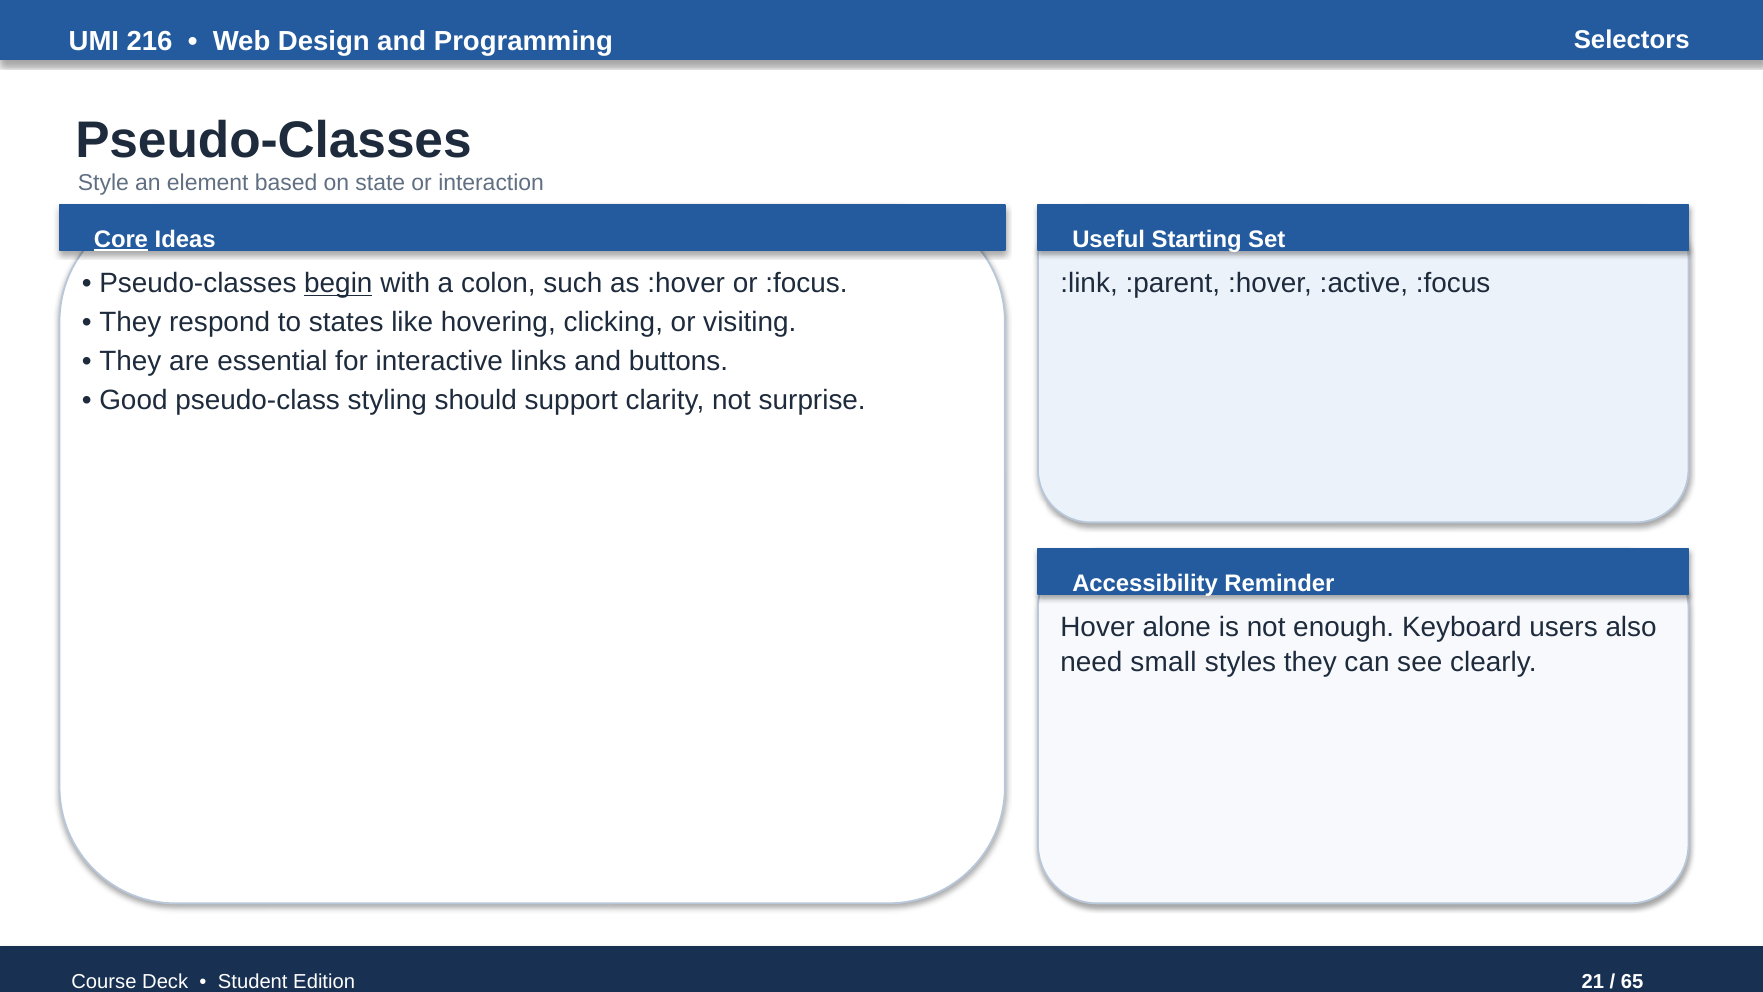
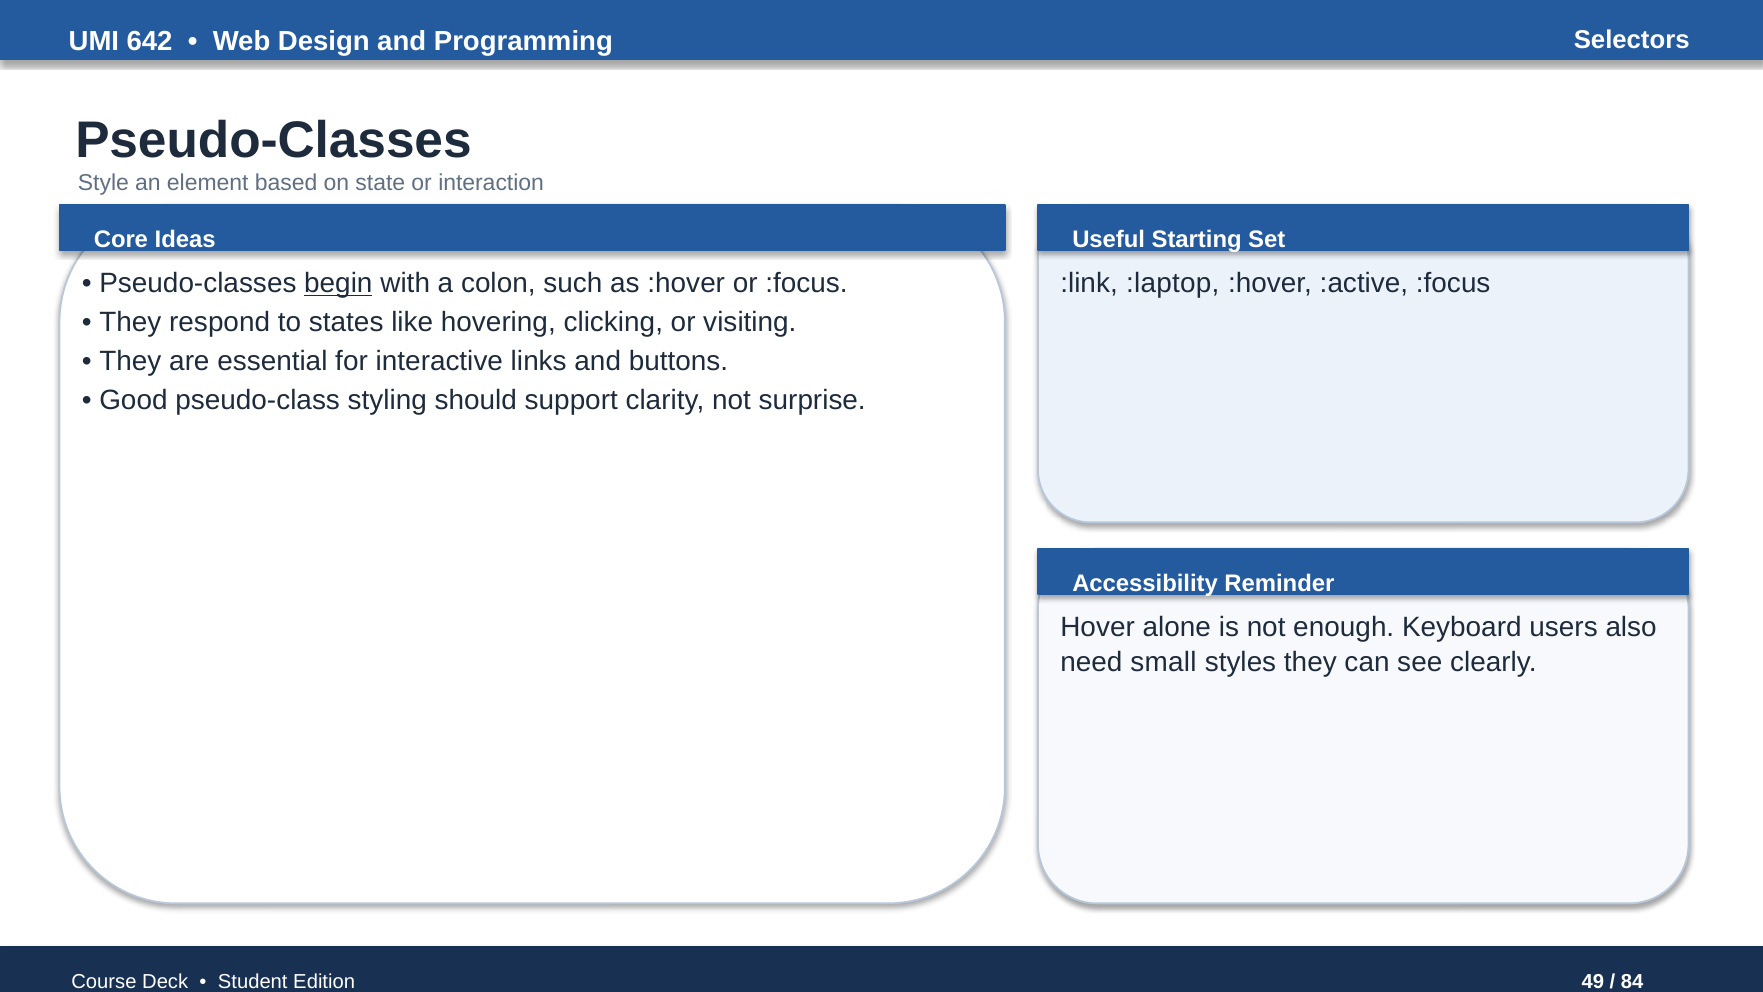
216: 216 -> 642 (150, 41)
Core underline: present -> none (121, 239)
:parent: :parent -> :laptop (1173, 284)
21: 21 -> 49 (1593, 981)
65: 65 -> 84 (1632, 981)
